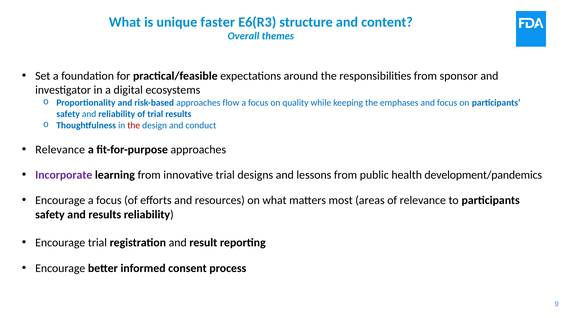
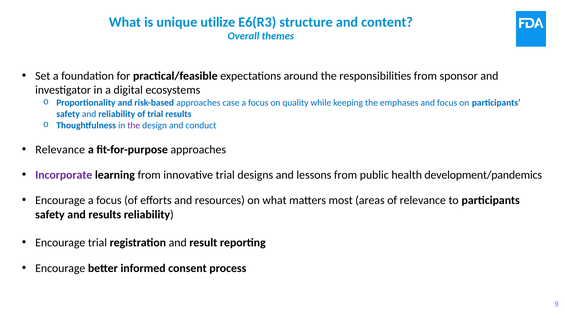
faster: faster -> utilize (218, 22)
flow: flow -> case (231, 103)
the colour: red -> purple (134, 125)
